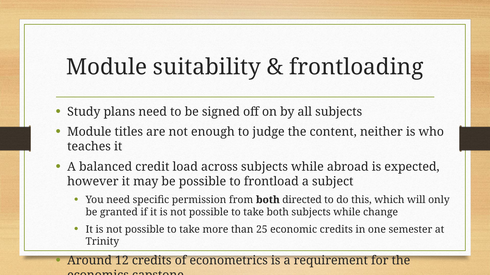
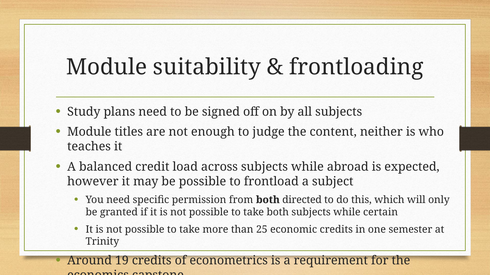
change: change -> certain (381, 212)
12: 12 -> 19 (122, 261)
